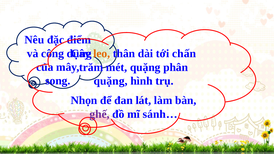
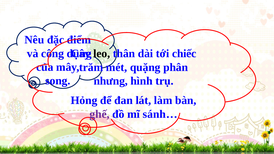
leo colour: orange -> black (102, 54)
chấn: chấn -> chiếc (184, 54)
quặng: quặng -> nhưng (111, 81)
Nhọn: Nhọn -> Hỏng (84, 100)
